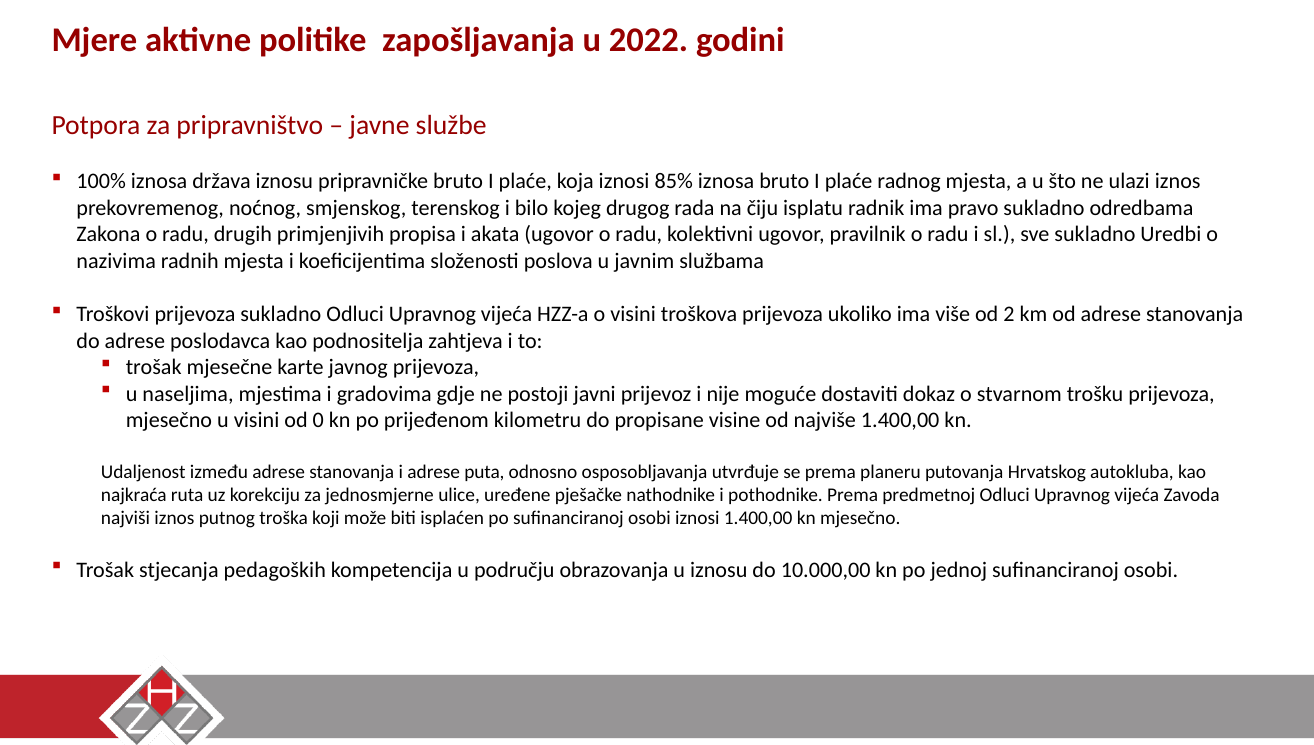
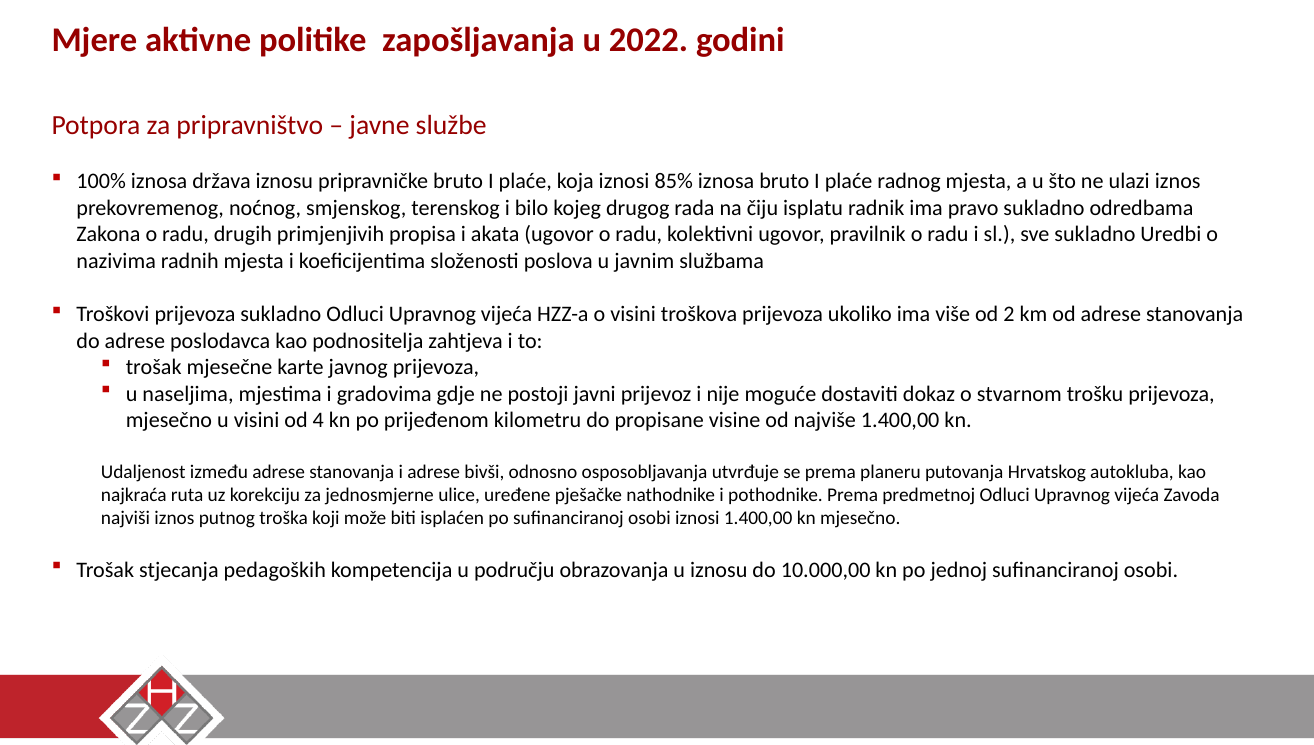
0: 0 -> 4 (318, 421)
puta: puta -> bivši (484, 472)
